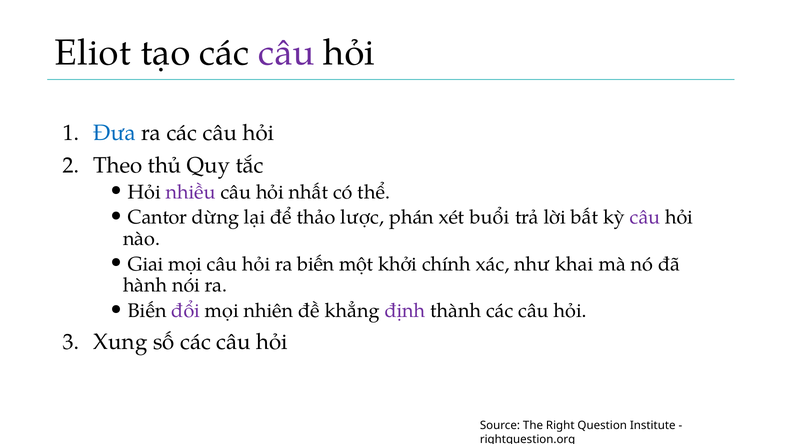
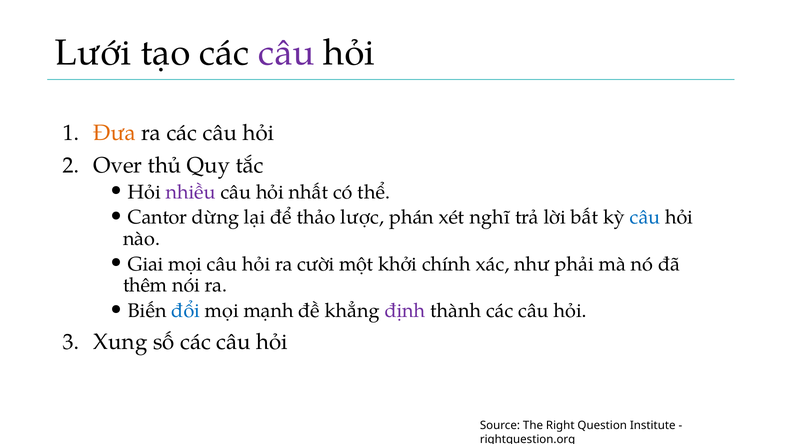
Eliot: Eliot -> Lưới (93, 53)
Đưa colour: blue -> orange (115, 133)
Theo: Theo -> Over (118, 165)
buổi: buổi -> nghĩ (490, 217)
câu colour: purple -> blue (645, 217)
ra biến: biến -> cười (316, 264)
khai: khai -> phải (574, 264)
hành: hành -> thêm (145, 285)
đổi colour: purple -> blue (186, 311)
nhiên: nhiên -> mạnh (269, 311)
